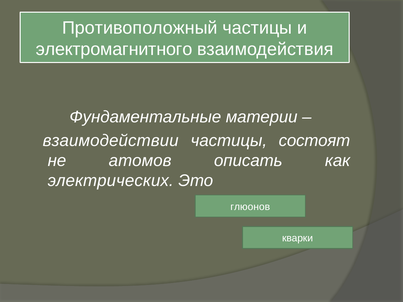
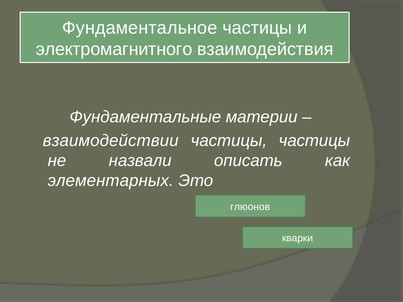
Противоположный: Противоположный -> Фундаментальное (140, 28)
частицы состоят: состоят -> частицы (314, 141)
атомов: атомов -> назвали (140, 161)
электрических: электрических -> элементарных (111, 181)
